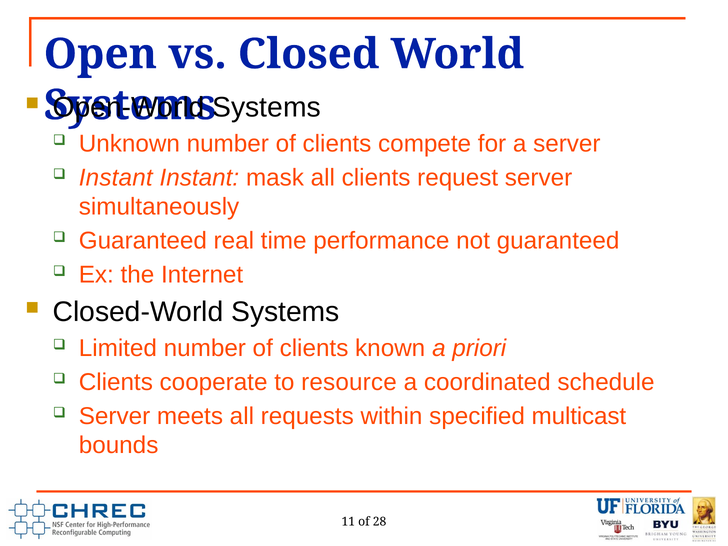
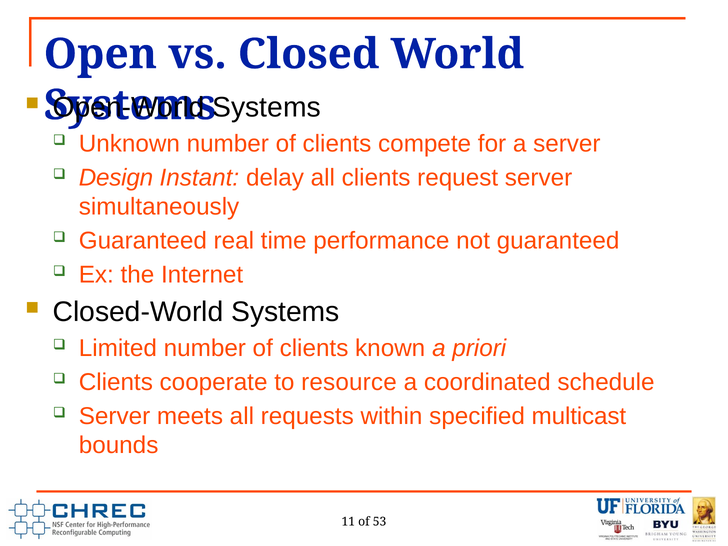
Instant: Instant -> Design (116, 178)
mask: mask -> delay (275, 178)
28: 28 -> 53 (380, 522)
